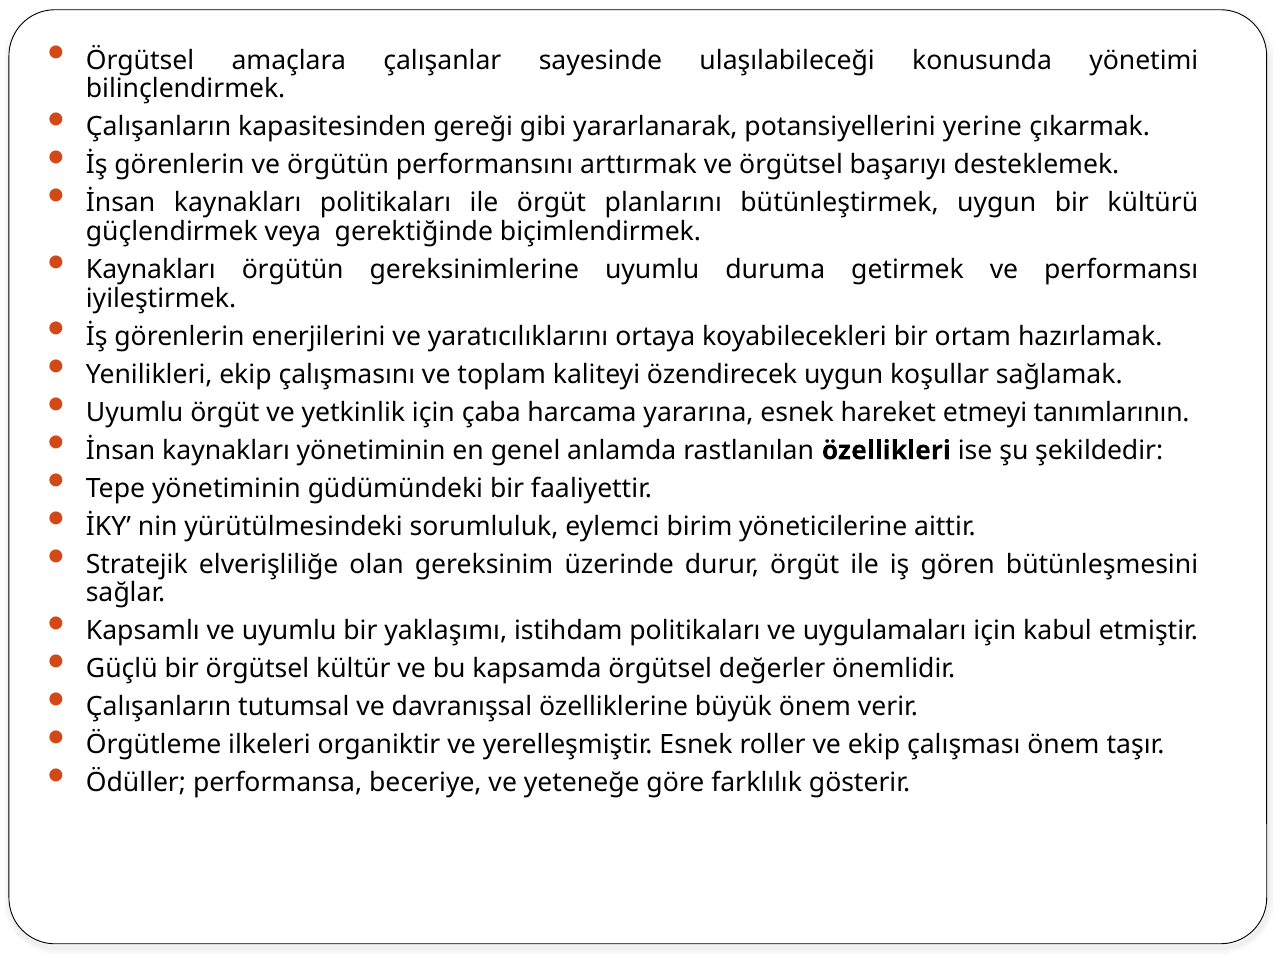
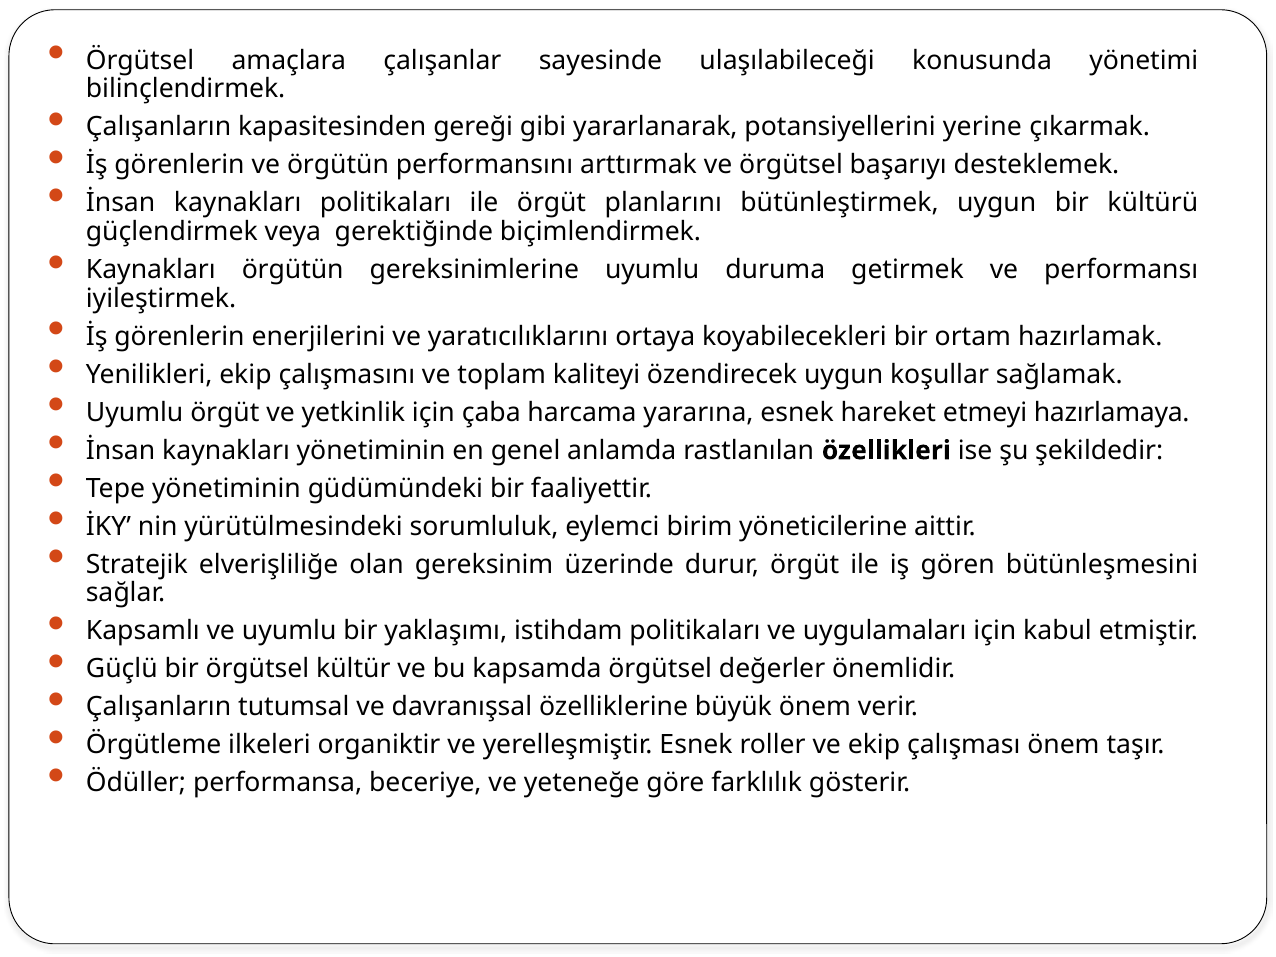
tanımlarının: tanımlarının -> hazırlamaya (1112, 413)
